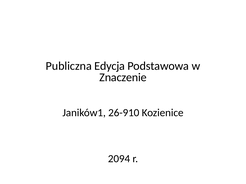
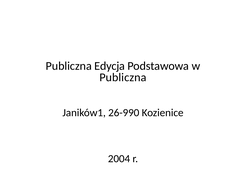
Znaczenie: Znaczenie -> Publiczna (123, 78)
26-910: 26-910 -> 26-990 (124, 113)
2094: 2094 -> 2004 (119, 159)
